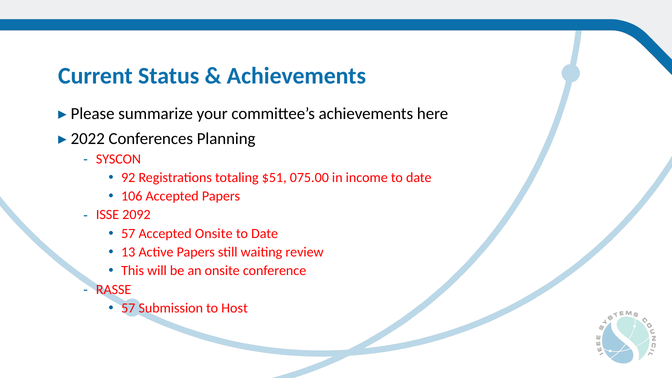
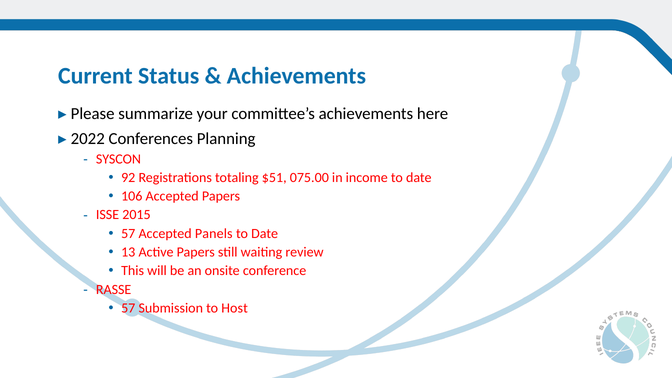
2092: 2092 -> 2015 (136, 215)
Accepted Onsite: Onsite -> Panels (214, 234)
